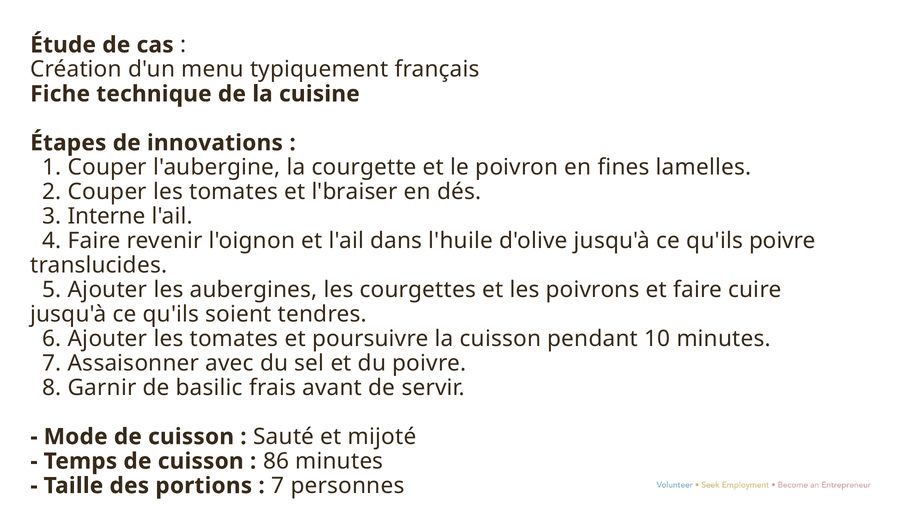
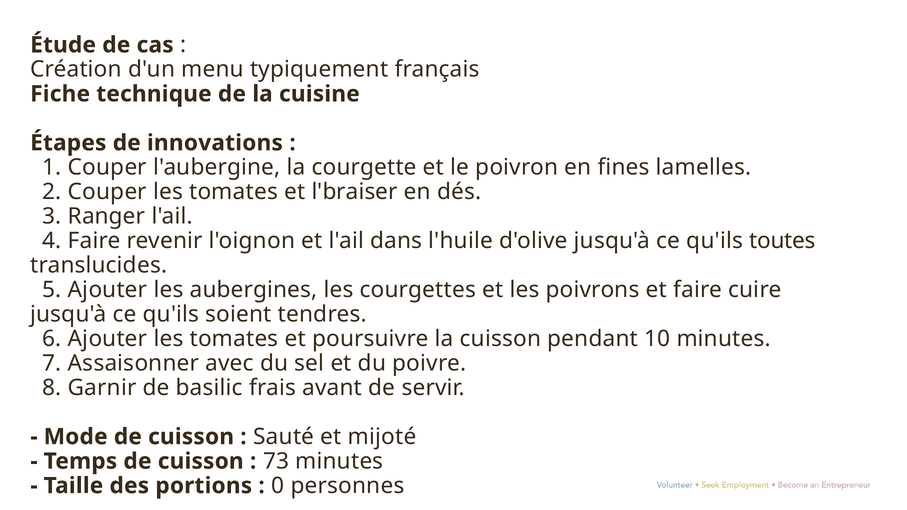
Interne: Interne -> Ranger (107, 216)
qu'ils poivre: poivre -> toutes (782, 241)
86: 86 -> 73 (276, 461)
7: 7 -> 0 (278, 486)
